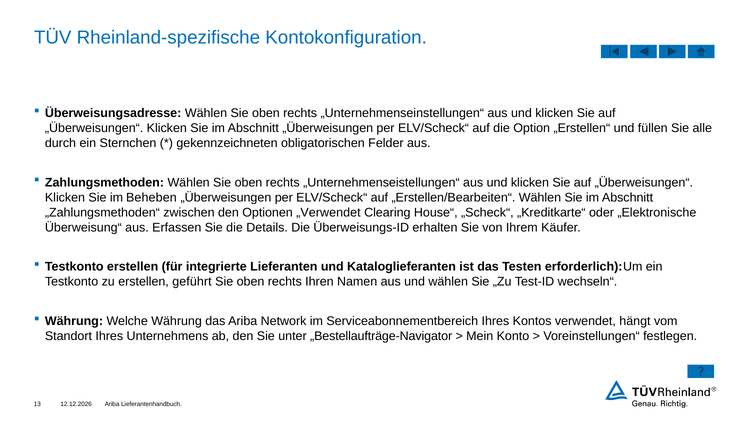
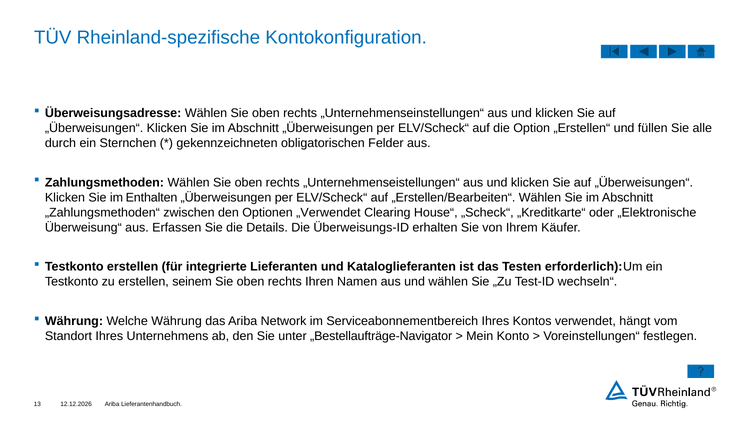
Beheben: Beheben -> Enthalten (152, 197)
geführt: geführt -> seinem (192, 282)
